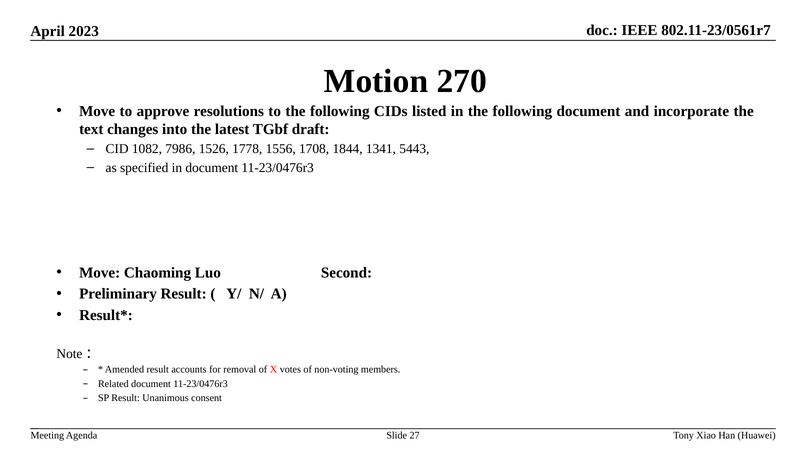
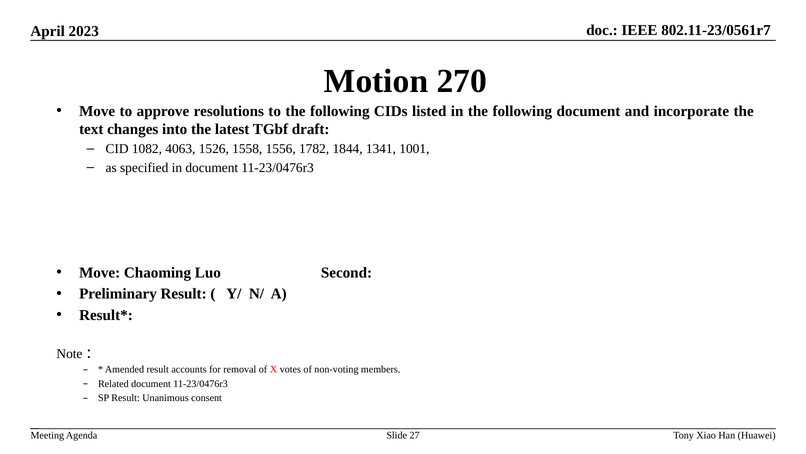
7986: 7986 -> 4063 (180, 149)
1778: 1778 -> 1558 (247, 149)
1708: 1708 -> 1782 (314, 149)
5443: 5443 -> 1001 (414, 149)
